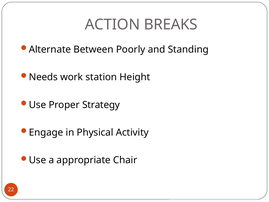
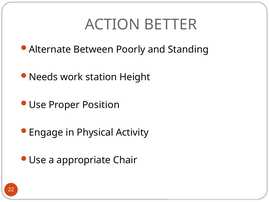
BREAKS: BREAKS -> BETTER (171, 25)
Strategy: Strategy -> Position (101, 105)
